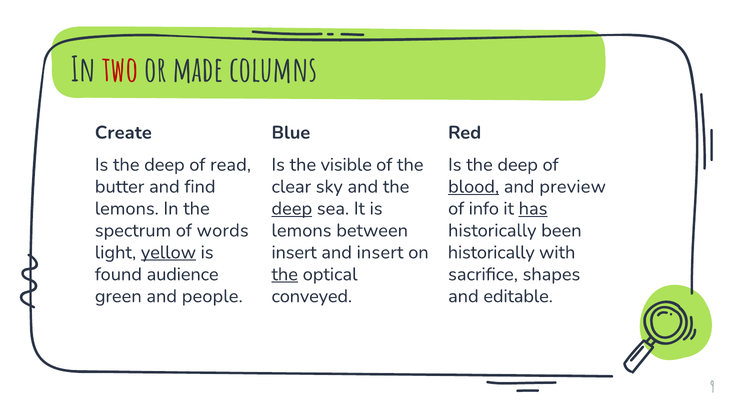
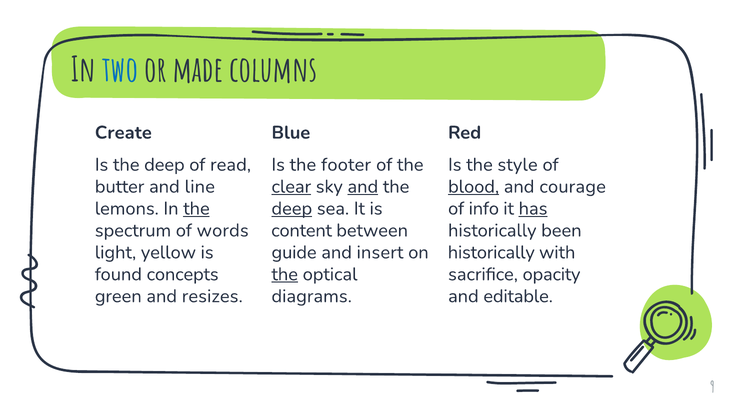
two colour: red -> blue (120, 70)
visible: visible -> footer (346, 165)
deep: deep -> style (518, 165)
find: find -> line (200, 186)
clear underline: none -> present (291, 186)
and underline: none -> present (363, 186)
preview: preview -> courage (573, 186)
the underline: none -> present (196, 208)
lemons: lemons -> content (302, 230)
yellow underline: present -> none (168, 252)
insert: insert -> guide (294, 252)
audience: audience -> concepts (183, 274)
shapes: shapes -> opacity (552, 274)
people: people -> resizes (212, 296)
conveyed: conveyed -> diagrams (312, 296)
